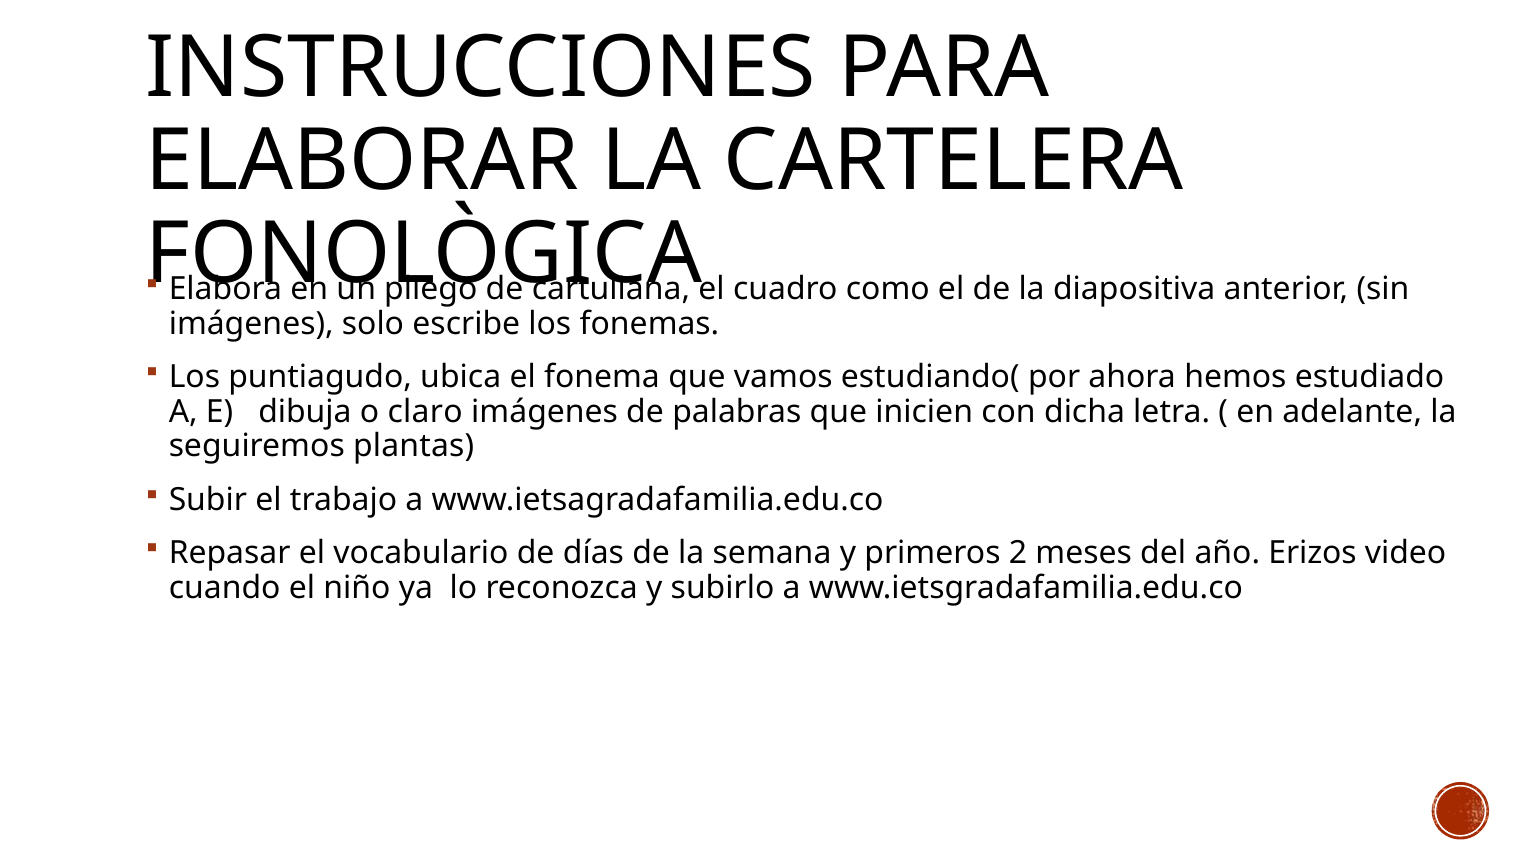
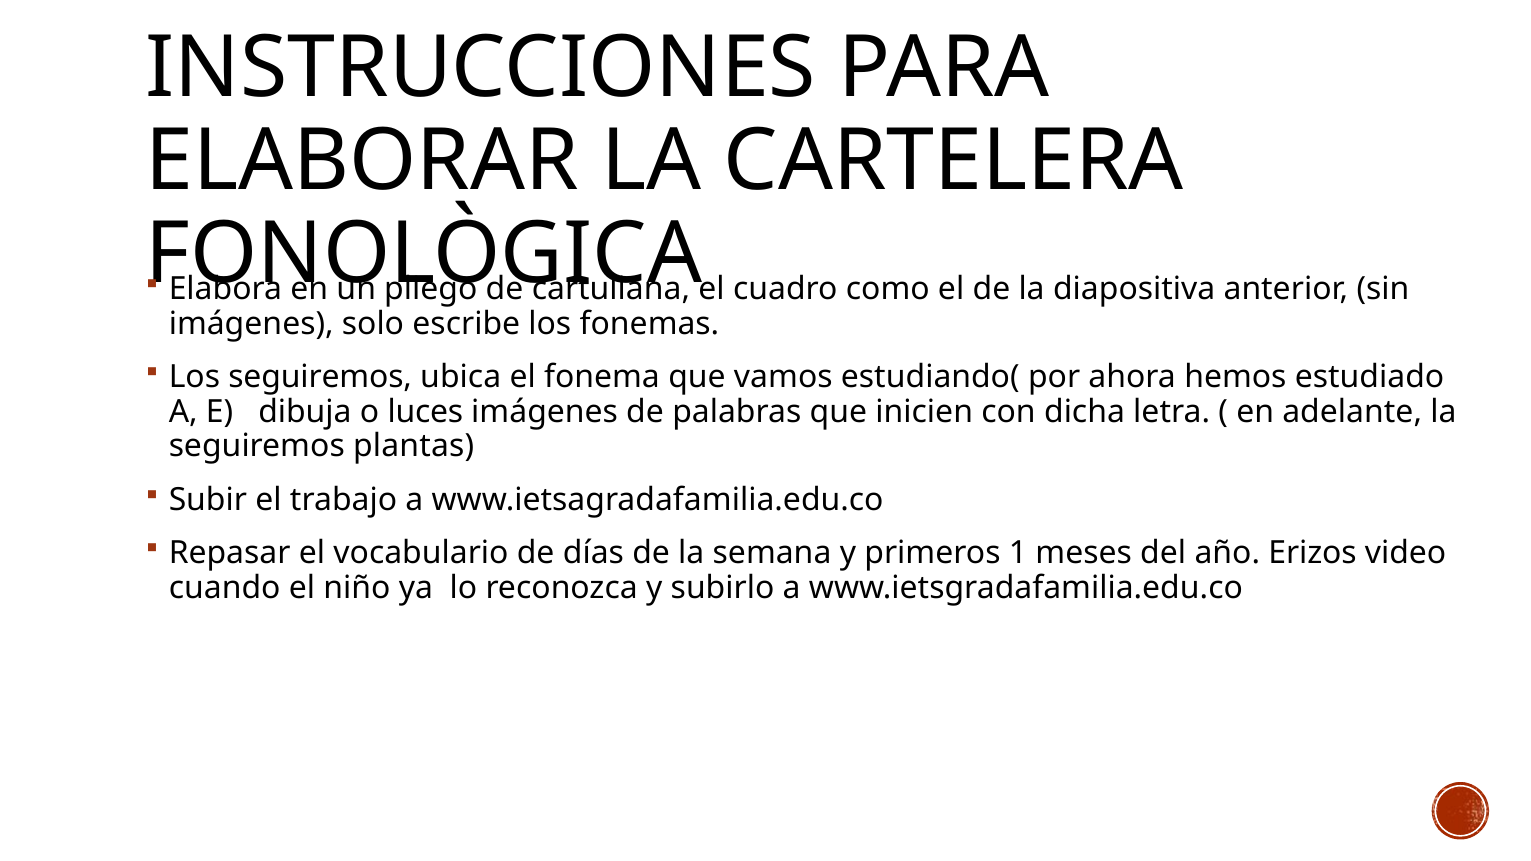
Los puntiagudo: puntiagudo -> seguiremos (320, 377)
claro: claro -> luces (425, 412)
2: 2 -> 1 (1018, 553)
